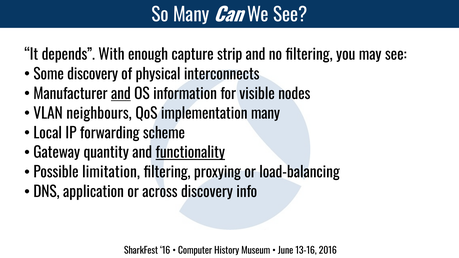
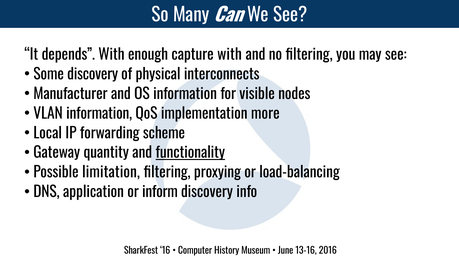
capture strip: strip -> with (230, 55)
and underline: present -> none (121, 94)
VLAN neighbours: neighbours -> information (99, 114)
implementation many: many -> more (265, 114)
across: across -> inform (160, 192)
